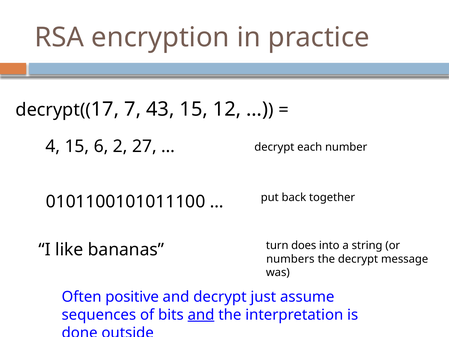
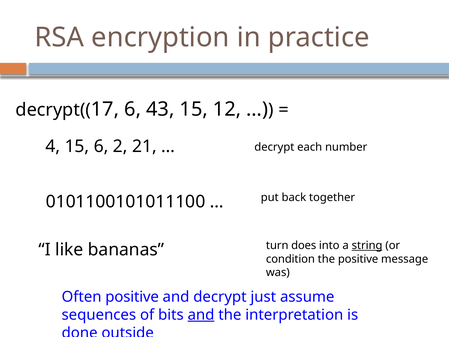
decrypt((17 7: 7 -> 6 (133, 109)
27: 27 -> 21 (144, 146)
string underline: none -> present (367, 245)
numbers: numbers -> condition (290, 259)
the decrypt: decrypt -> positive (358, 259)
